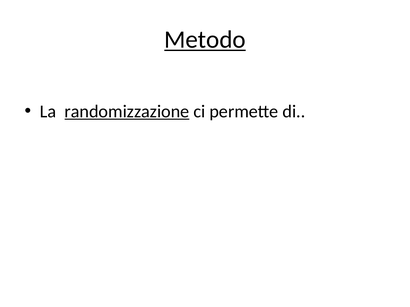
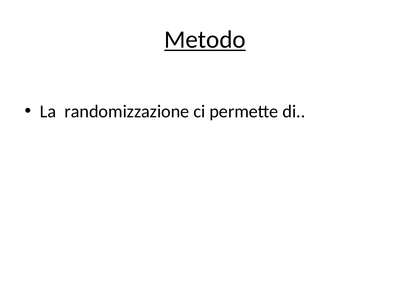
randomizzazione underline: present -> none (127, 112)
